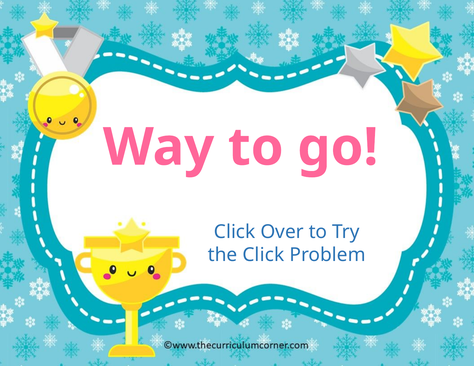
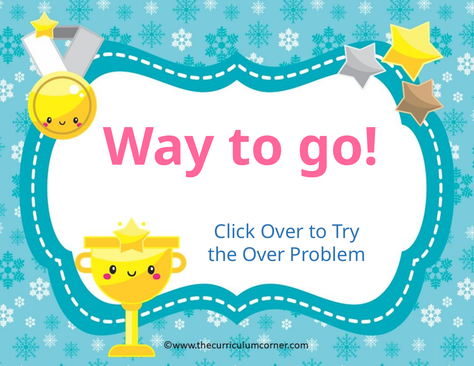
the Click: Click -> Over (264, 255)
